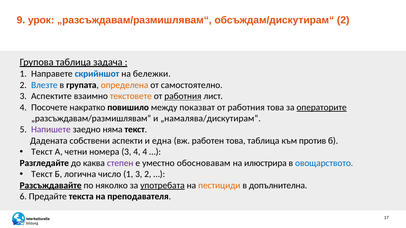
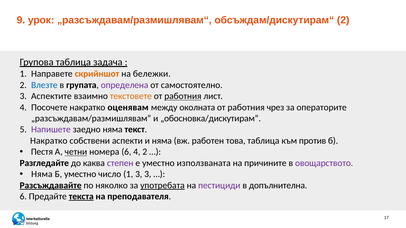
скрийншот colour: blue -> orange (97, 74)
определена colour: orange -> purple (125, 85)
повишило: повишило -> оценявам (128, 107)
показват: показват -> околната (197, 107)
работния това: това -> чрез (275, 107)
операторите underline: present -> none (322, 107)
„намалява/дискутирам“: „намалява/дискутирам“ -> „обосновка/дискутирам“ (211, 119)
Дадената: Дадената -> Накратко (49, 141)
и една: една -> няма (162, 141)
Текст: Текст -> Пестя (42, 152)
четни underline: none -> present (76, 152)
номера 3: 3 -> 6 (126, 152)
4 4: 4 -> 2 (145, 152)
обосновавам: обосновавам -> използваната (204, 163)
илюстрира: илюстрира -> причините (265, 163)
овощарството colour: blue -> purple (324, 163)
Текст: Текст -> Няма (42, 174)
Б логична: логична -> уместно (80, 174)
3 2: 2 -> 3 (148, 174)
пестициди colour: orange -> purple (219, 186)
текста underline: none -> present (81, 197)
